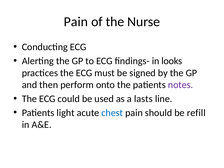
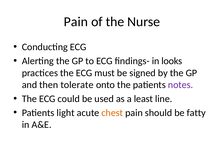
perform: perform -> tolerate (77, 85)
lasts: lasts -> least (143, 99)
chest colour: blue -> orange (112, 113)
refill: refill -> fatty (196, 113)
